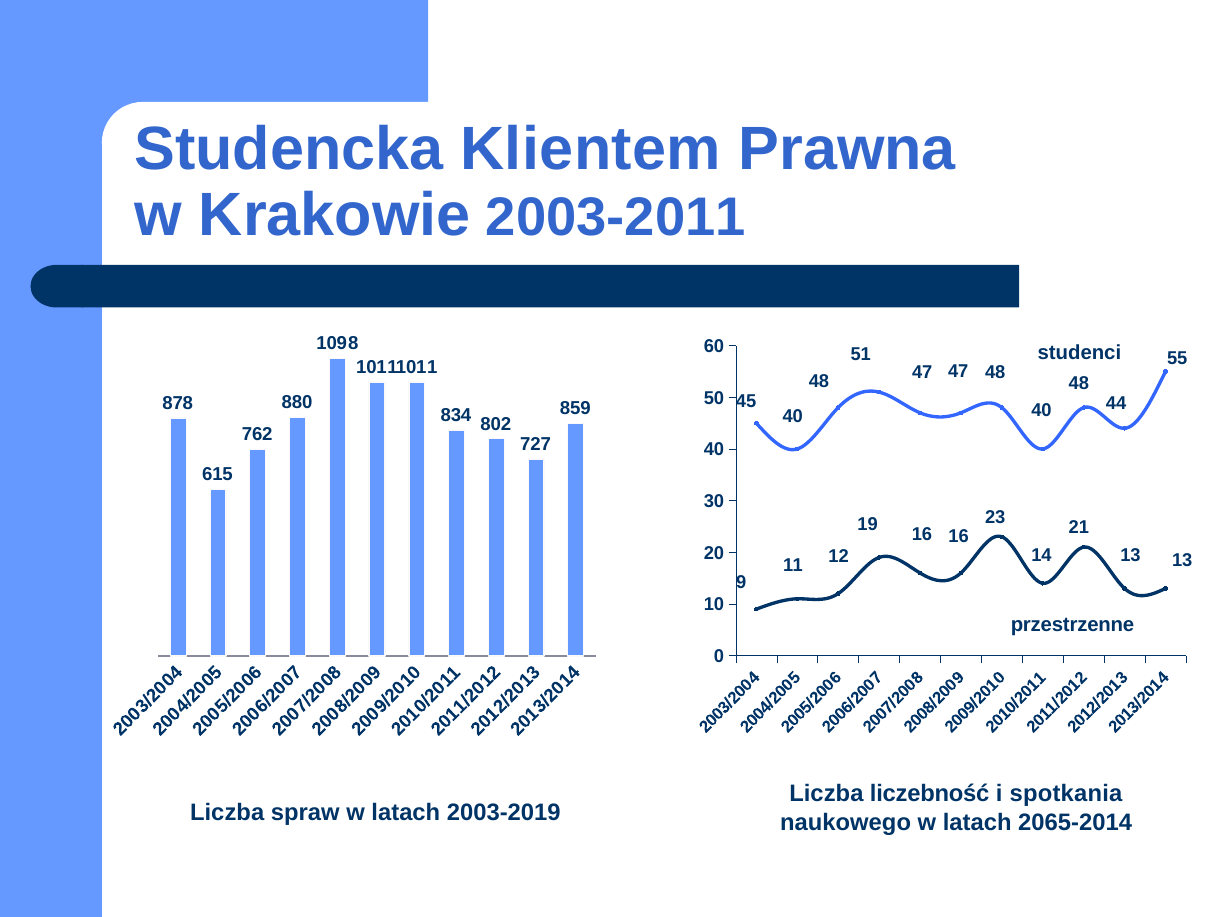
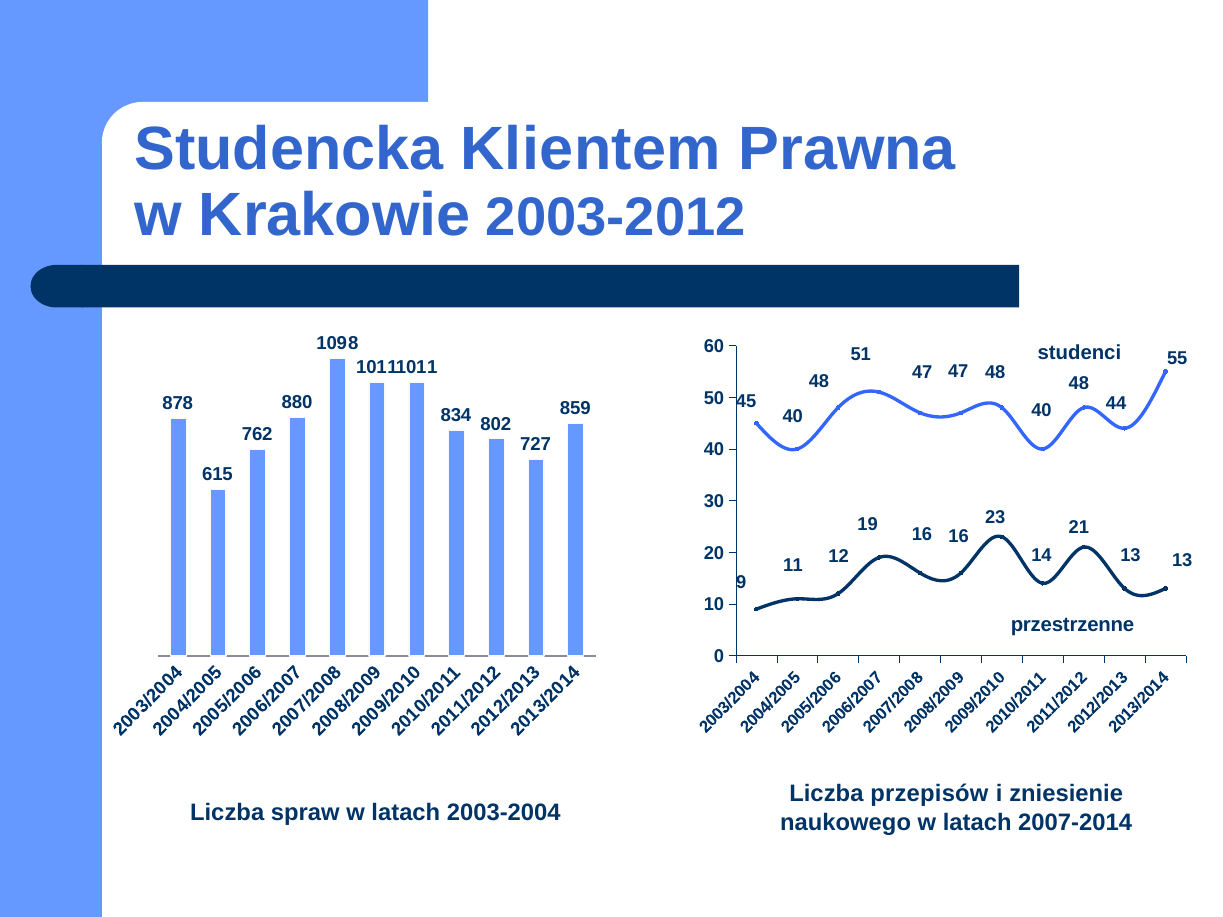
2003-2011: 2003-2011 -> 2003-2012 (616, 217)
liczebność: liczebność -> przepisów (929, 794)
spotkania: spotkania -> zniesienie (1066, 794)
2003-2019: 2003-2019 -> 2003-2004 (504, 813)
2065-2014: 2065-2014 -> 2007-2014 (1075, 822)
